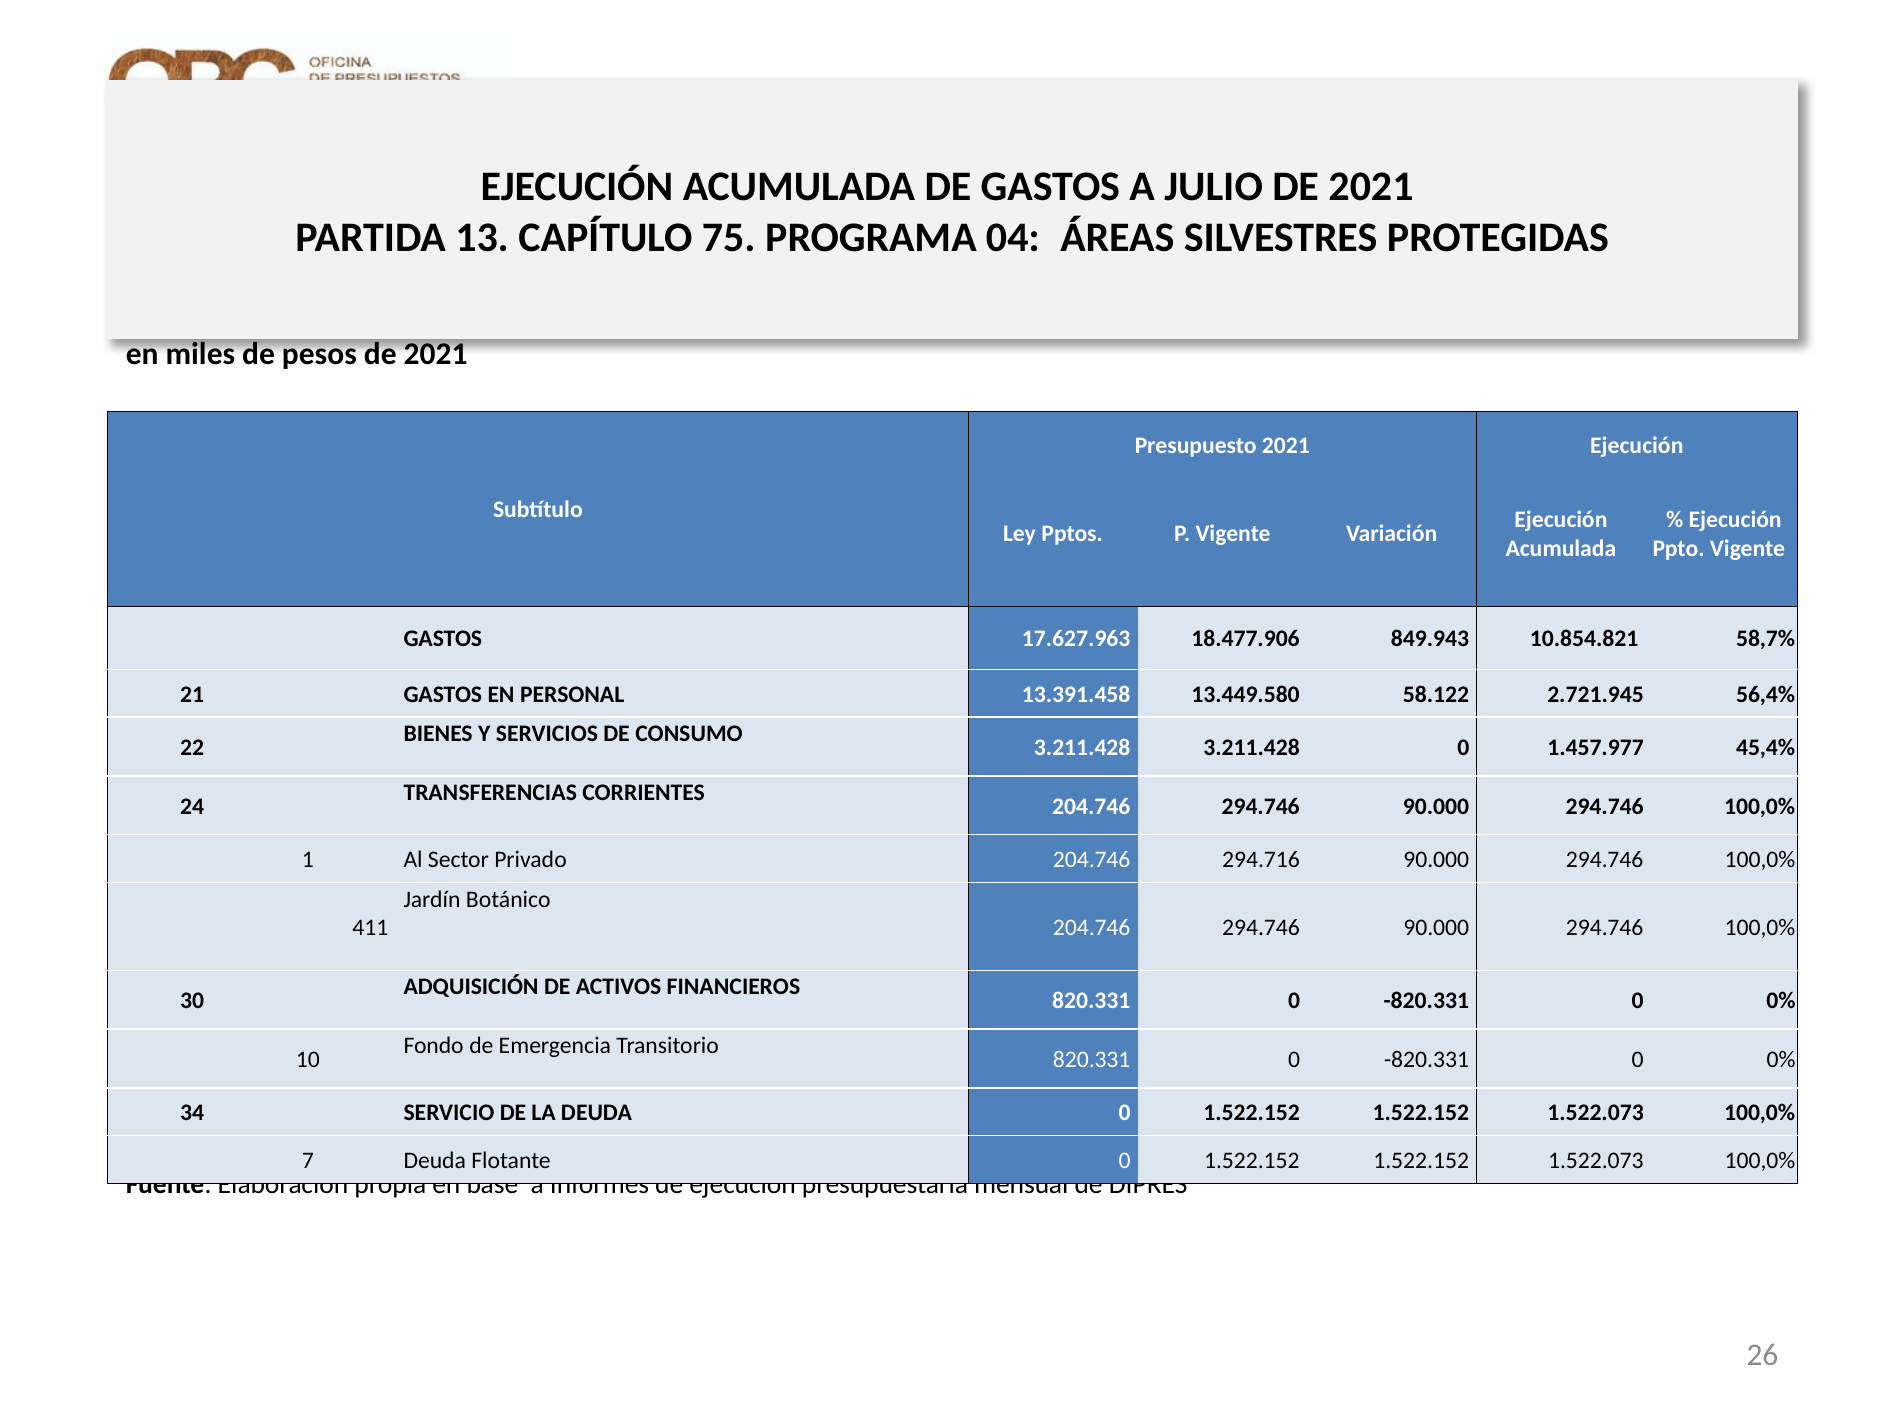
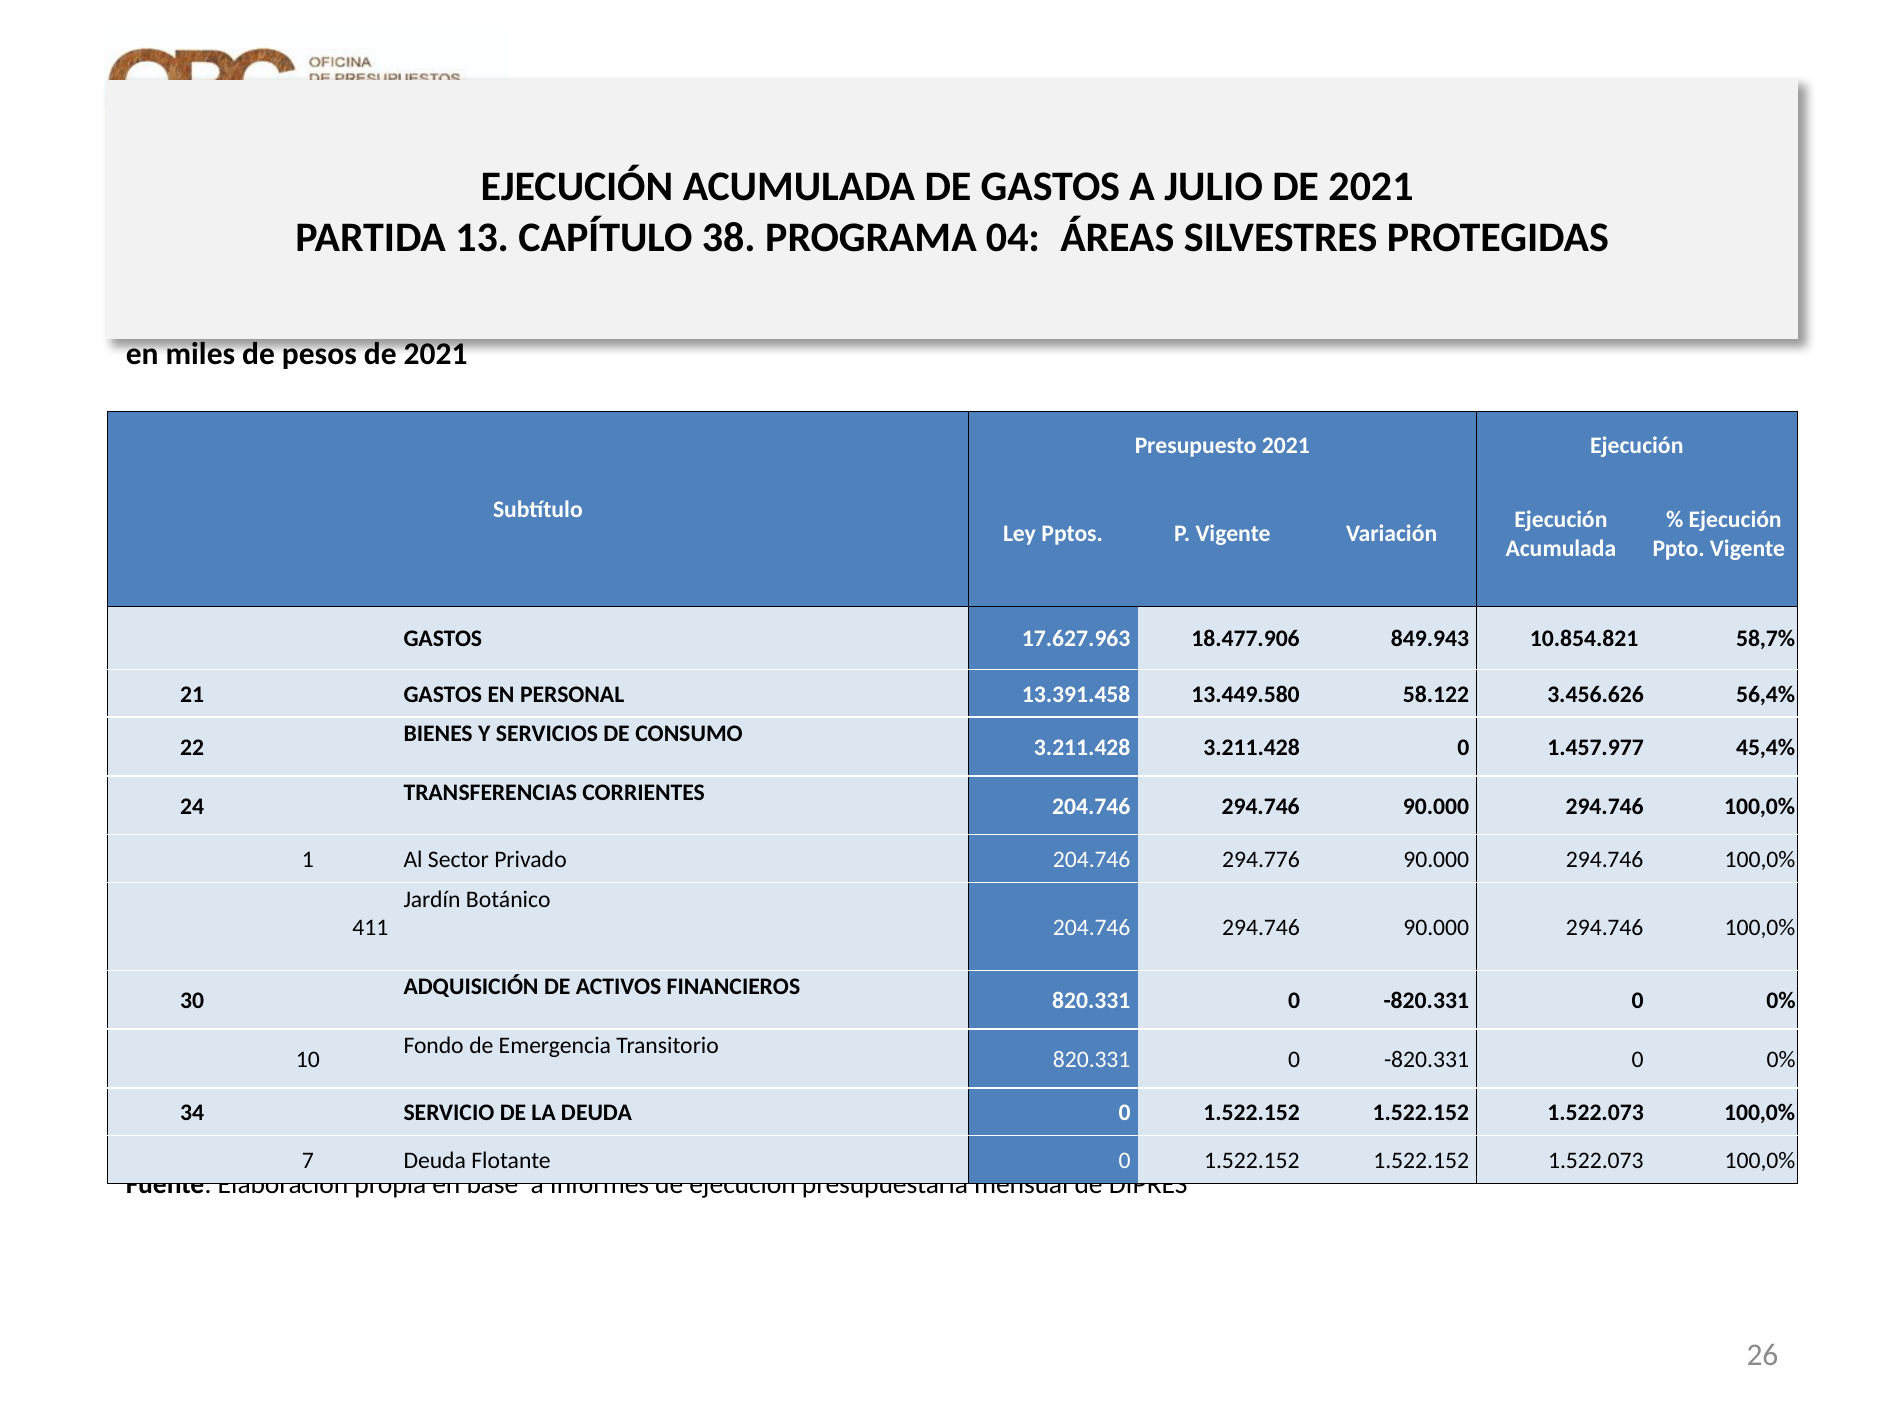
75: 75 -> 38 (729, 237)
2.721.945: 2.721.945 -> 3.456.626 (1596, 694)
294.716: 294.716 -> 294.776 (1261, 860)
